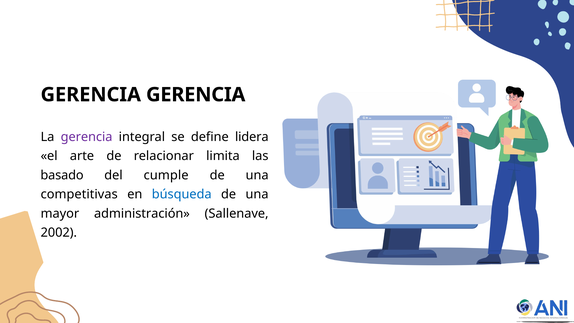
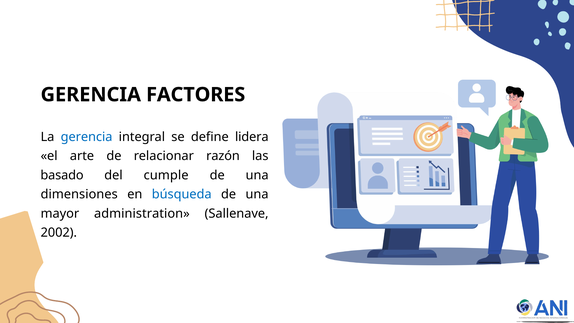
GERENCIA GERENCIA: GERENCIA -> FACTORES (196, 95)
gerencia colour: purple -> blue (87, 137)
limita: limita -> razón (223, 156)
competitivas: competitivas -> dimensiones (79, 194)
administración: administración -> administration (142, 213)
